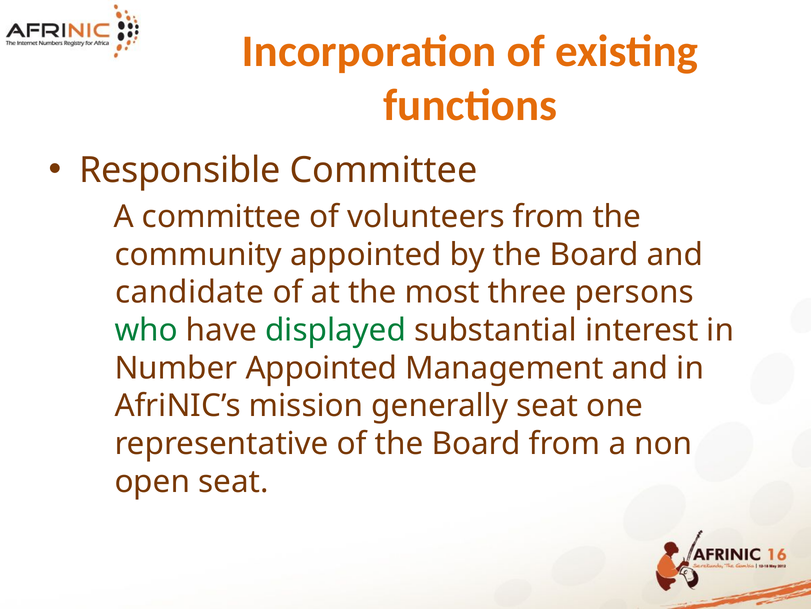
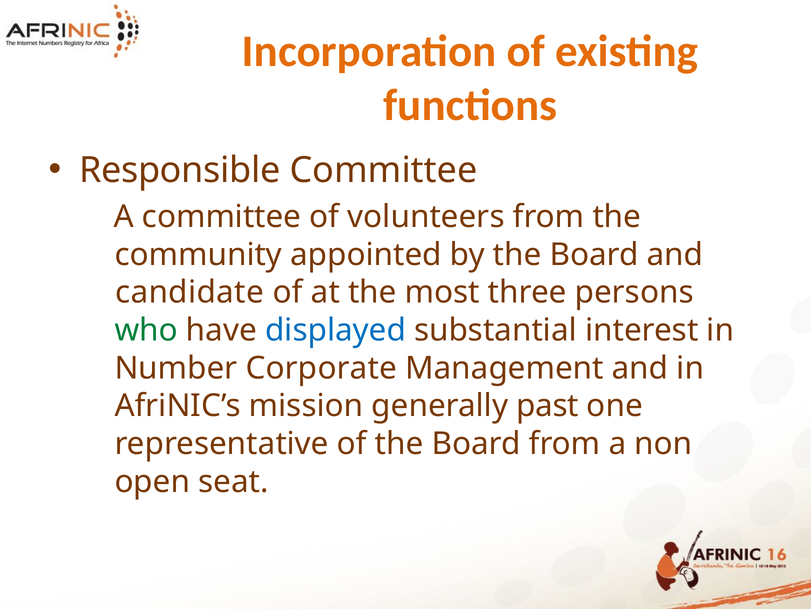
displayed colour: green -> blue (336, 330)
Number Appointed: Appointed -> Corporate (321, 368)
generally seat: seat -> past (547, 406)
